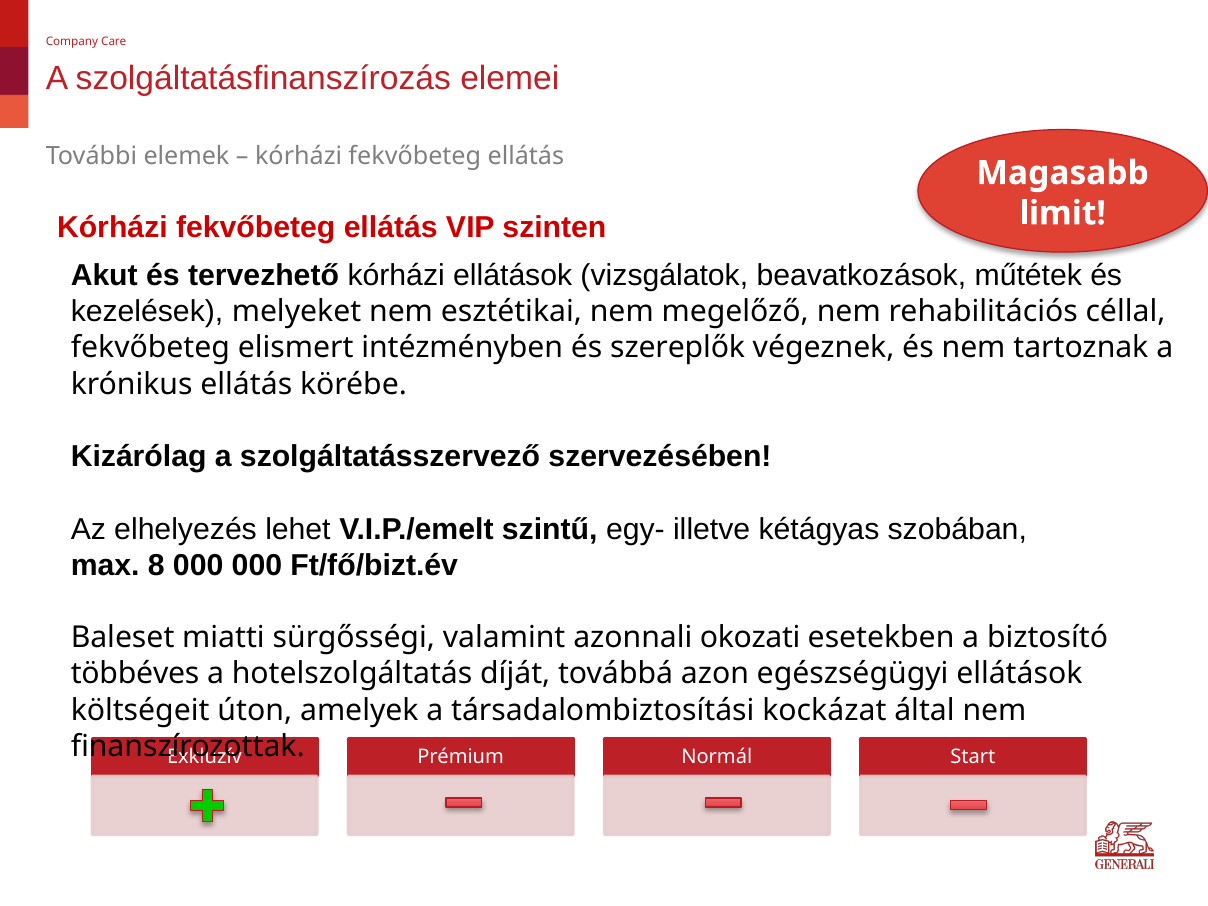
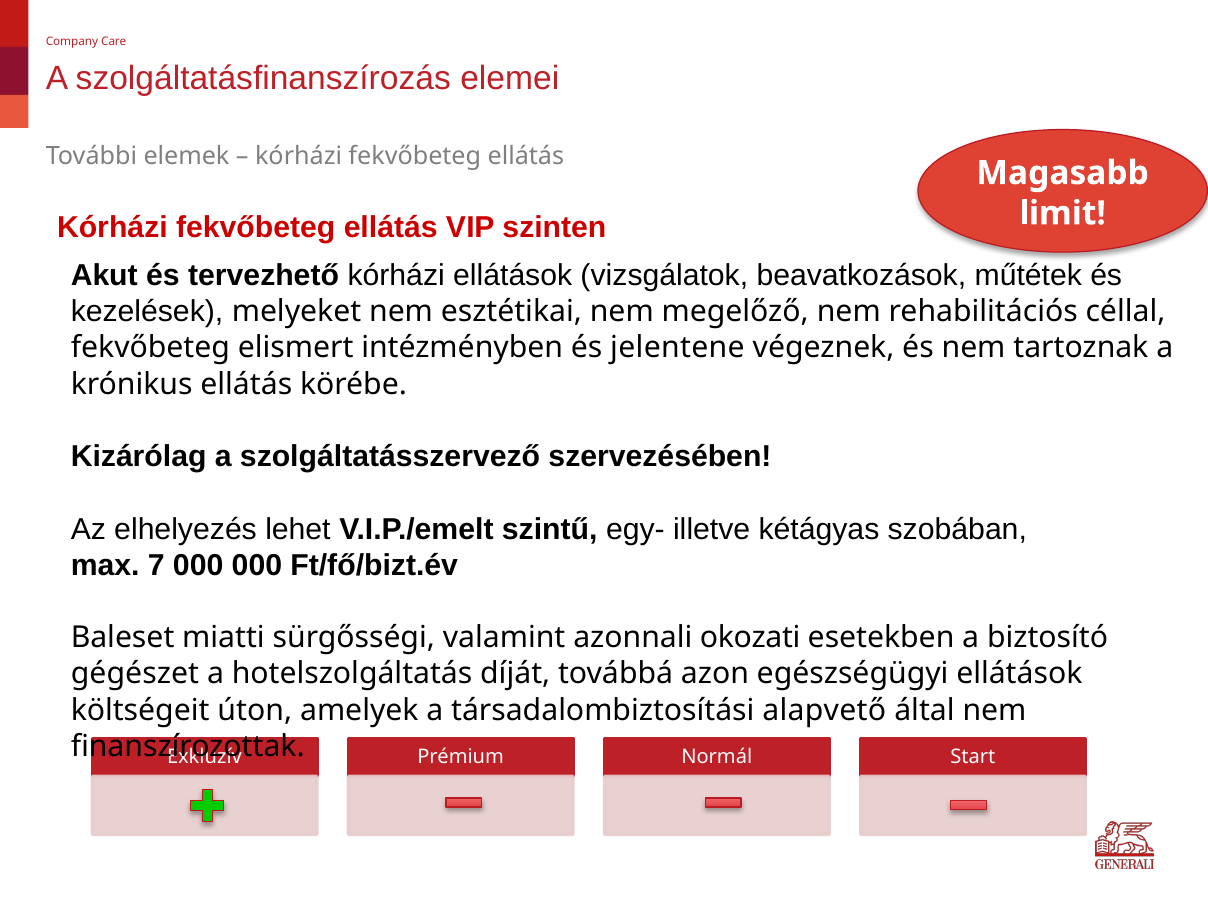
szereplők: szereplők -> jelentene (677, 348)
8: 8 -> 7 (156, 565)
többéves: többéves -> gégészet (135, 674)
kockázat: kockázat -> alapvető (824, 710)
